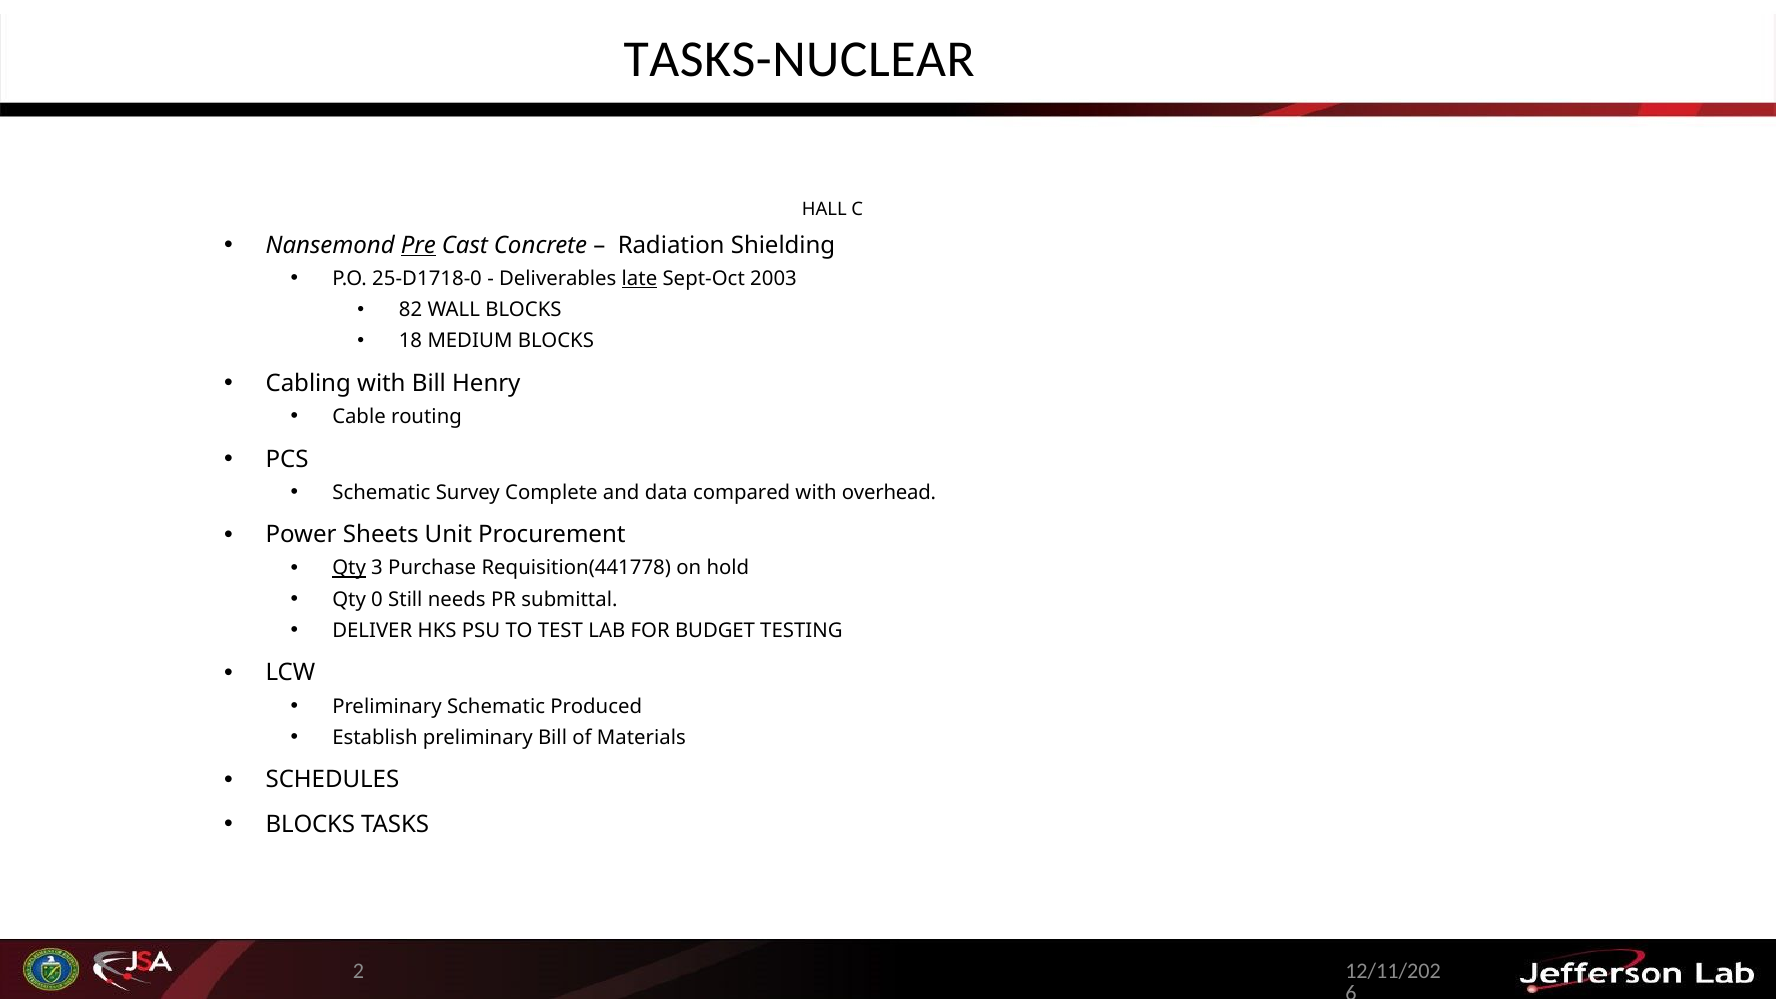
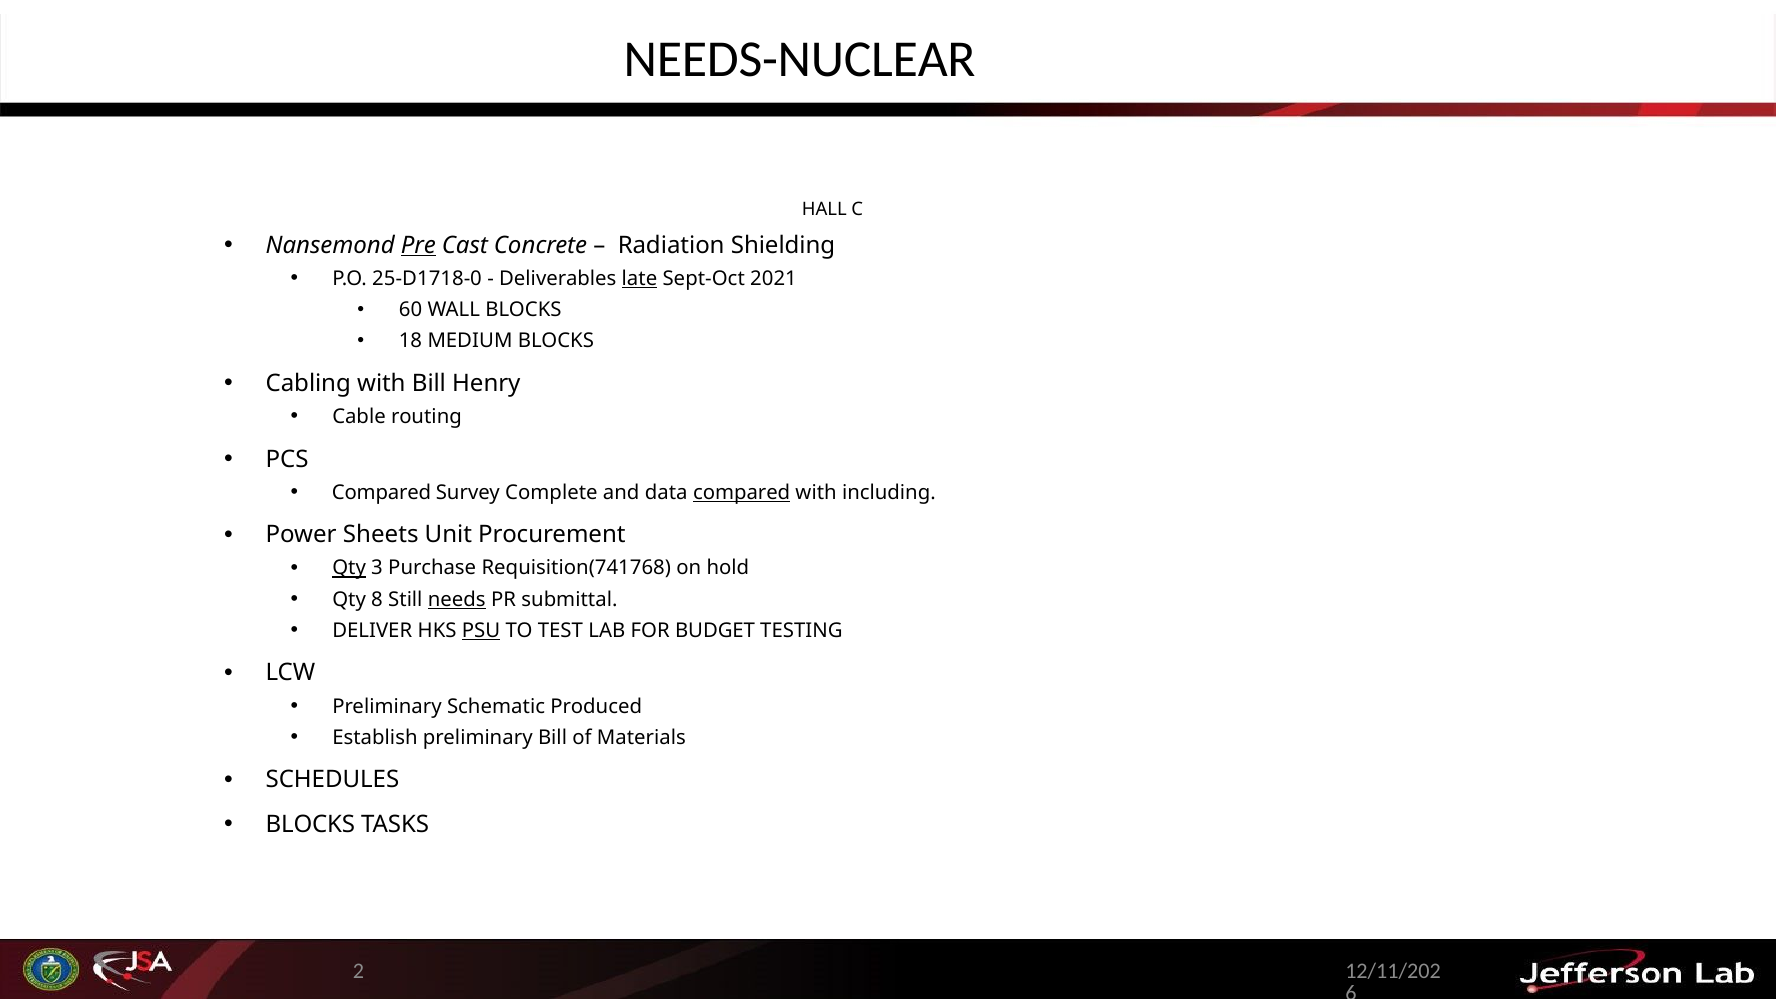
TASKS-NUCLEAR: TASKS-NUCLEAR -> NEEDS-NUCLEAR (800, 59)
2003: 2003 -> 2021 (774, 279)
82: 82 -> 60 (411, 310)
Schematic: Schematic -> Compared (382, 492)
compared underline: none -> present (742, 492)
overhead: overhead -> including (889, 492)
Requisition(441778: Requisition(441778 -> Requisition(741768 (576, 568)
0: 0 -> 8 (377, 599)
needs underline: none -> present (457, 599)
PSU underline: none -> present (481, 631)
